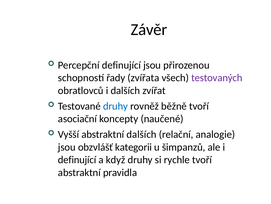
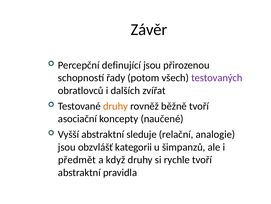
zvířata: zvířata -> potom (143, 78)
druhy colour: blue -> orange (116, 106)
abstraktní dalších: dalších -> sleduje (142, 134)
definující: definující -> předmět (77, 159)
